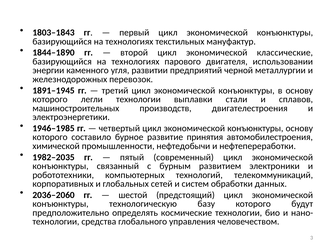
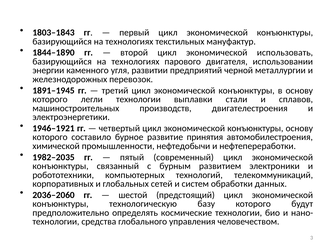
классические: классические -> использовать (285, 53)
1946–1985: 1946–1985 -> 1946–1921 (54, 129)
